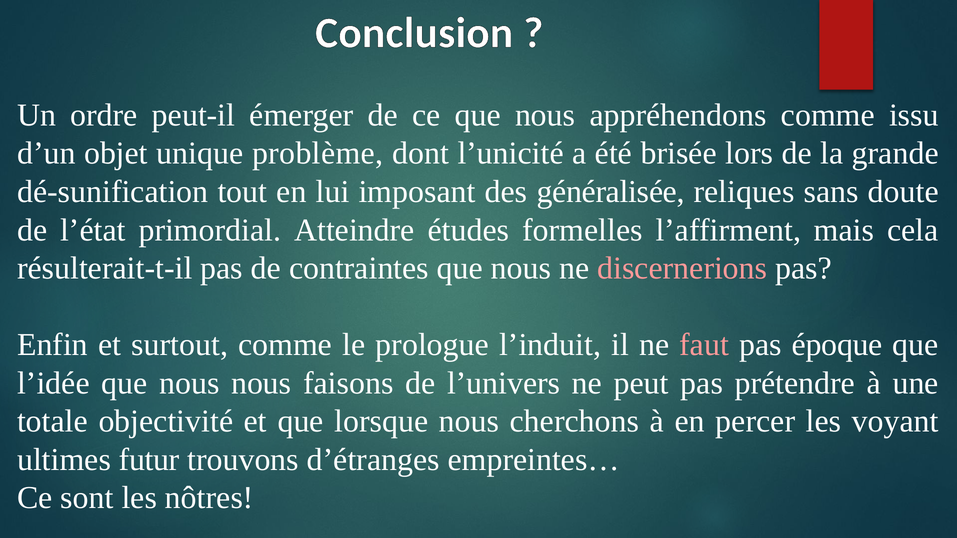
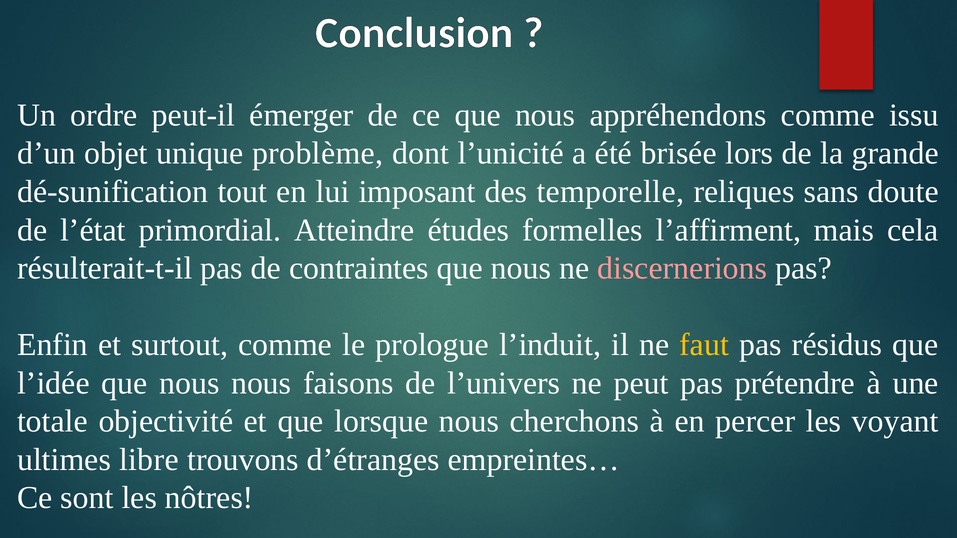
généralisée: généralisée -> temporelle (610, 192)
faut colour: pink -> yellow (704, 345)
époque: époque -> résidus (837, 345)
futur: futur -> libre (149, 460)
